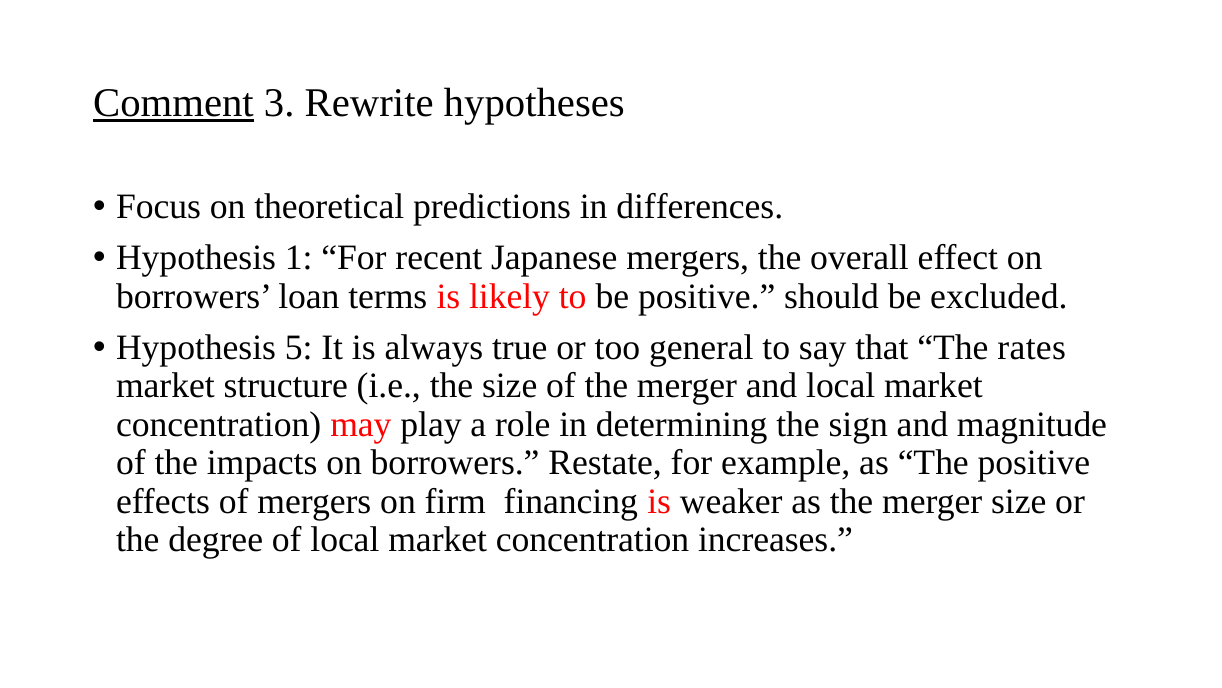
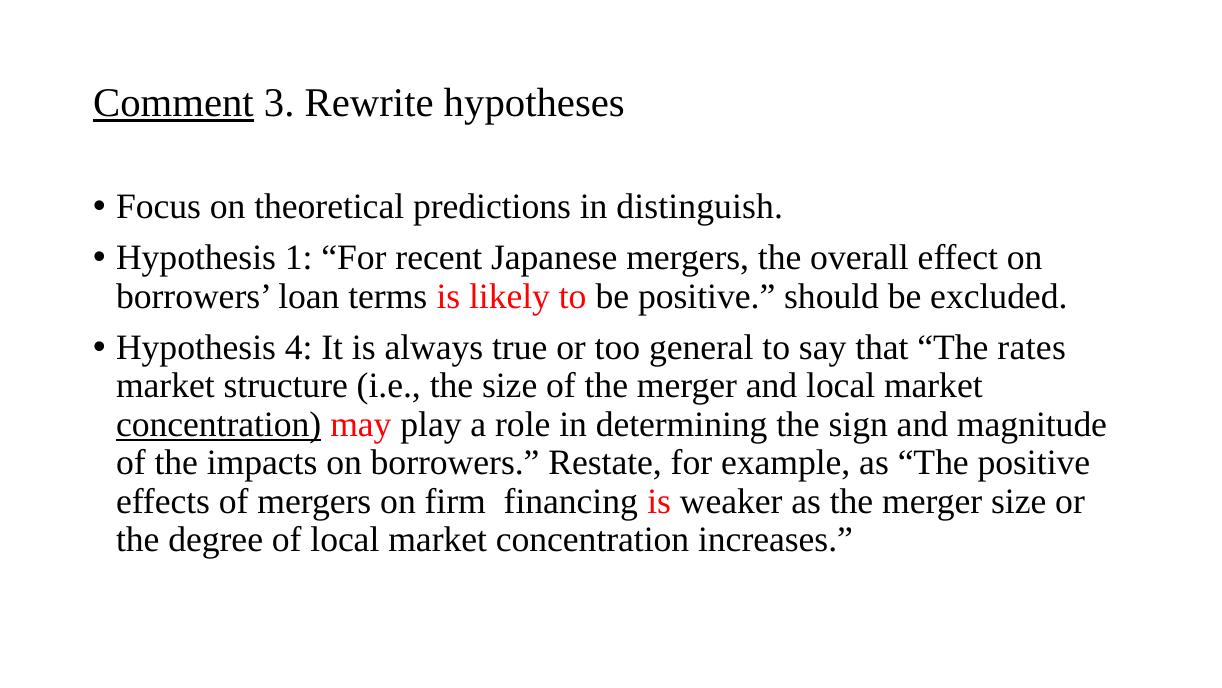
differences: differences -> distinguish (700, 207)
5: 5 -> 4 (299, 347)
concentration underline: none -> present (219, 424)
